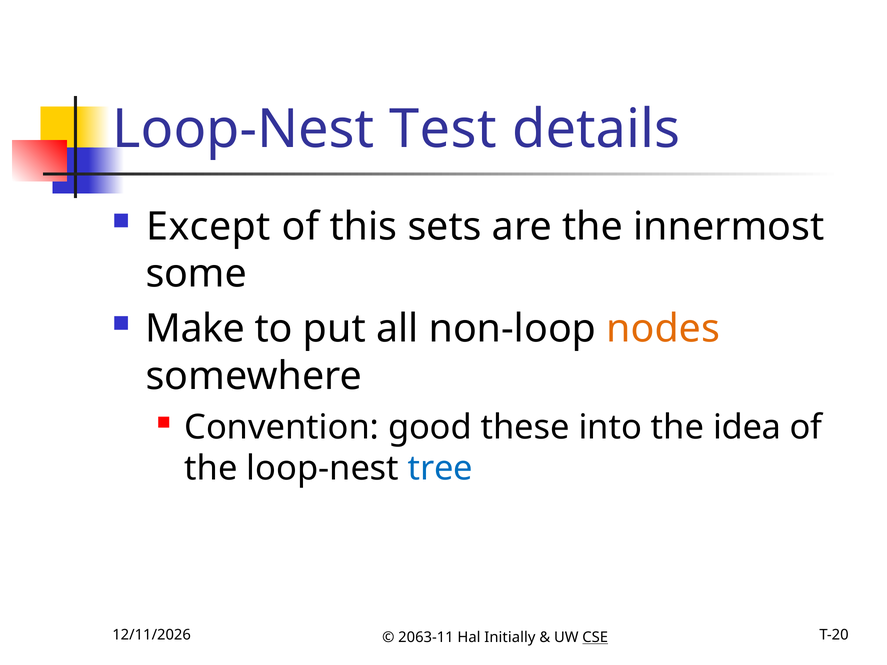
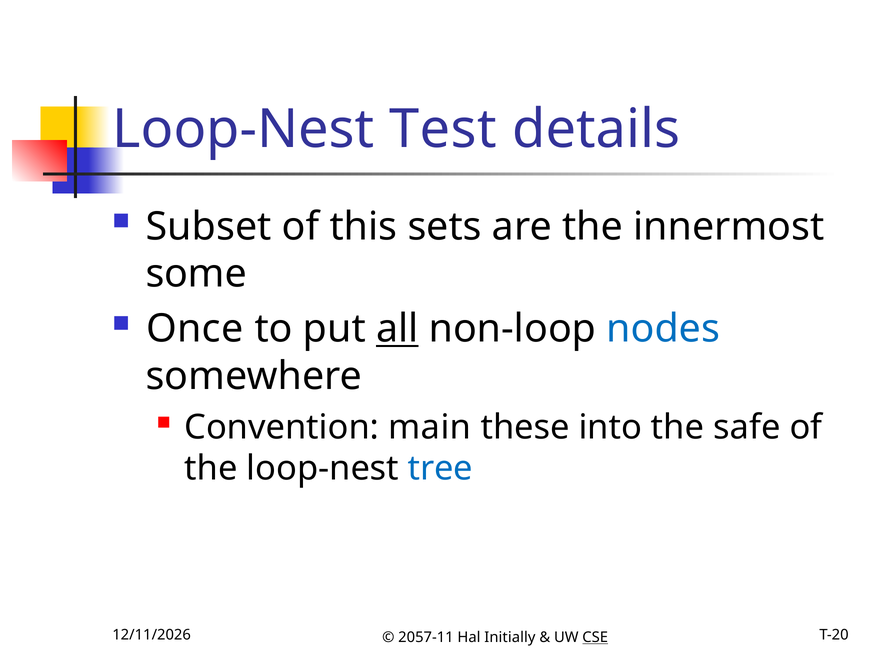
Except: Except -> Subset (209, 227)
Make: Make -> Once (195, 329)
all underline: none -> present (397, 329)
nodes colour: orange -> blue (663, 329)
good: good -> main (430, 427)
idea: idea -> safe (747, 427)
2063-11: 2063-11 -> 2057-11 (426, 638)
